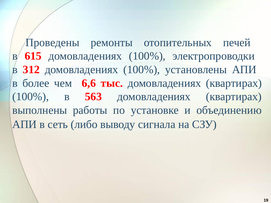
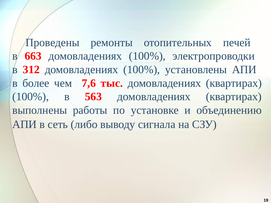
615: 615 -> 663 (33, 56)
6,6: 6,6 -> 7,6 (89, 83)
